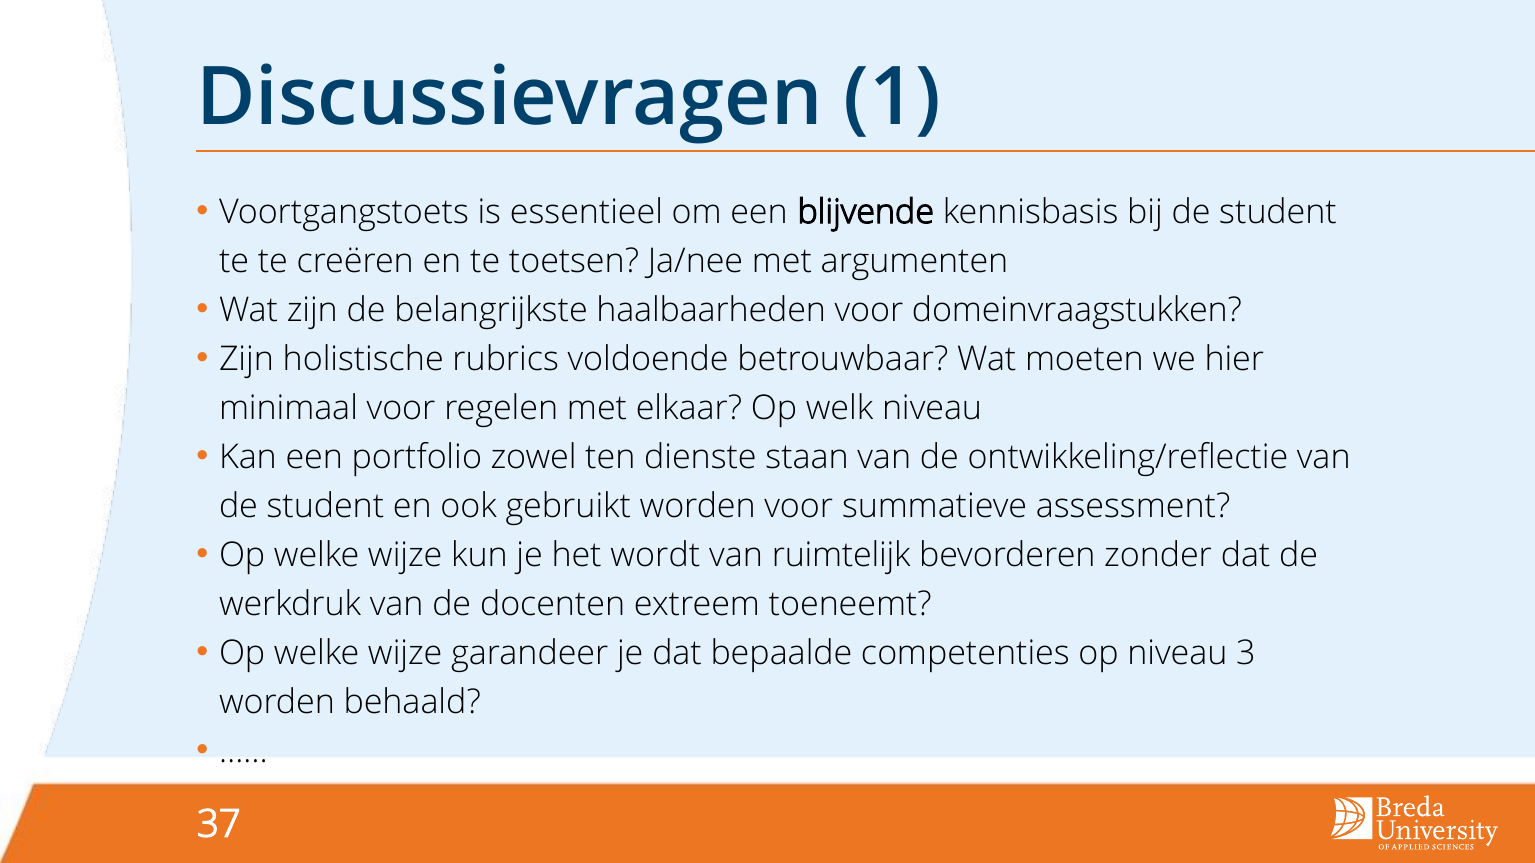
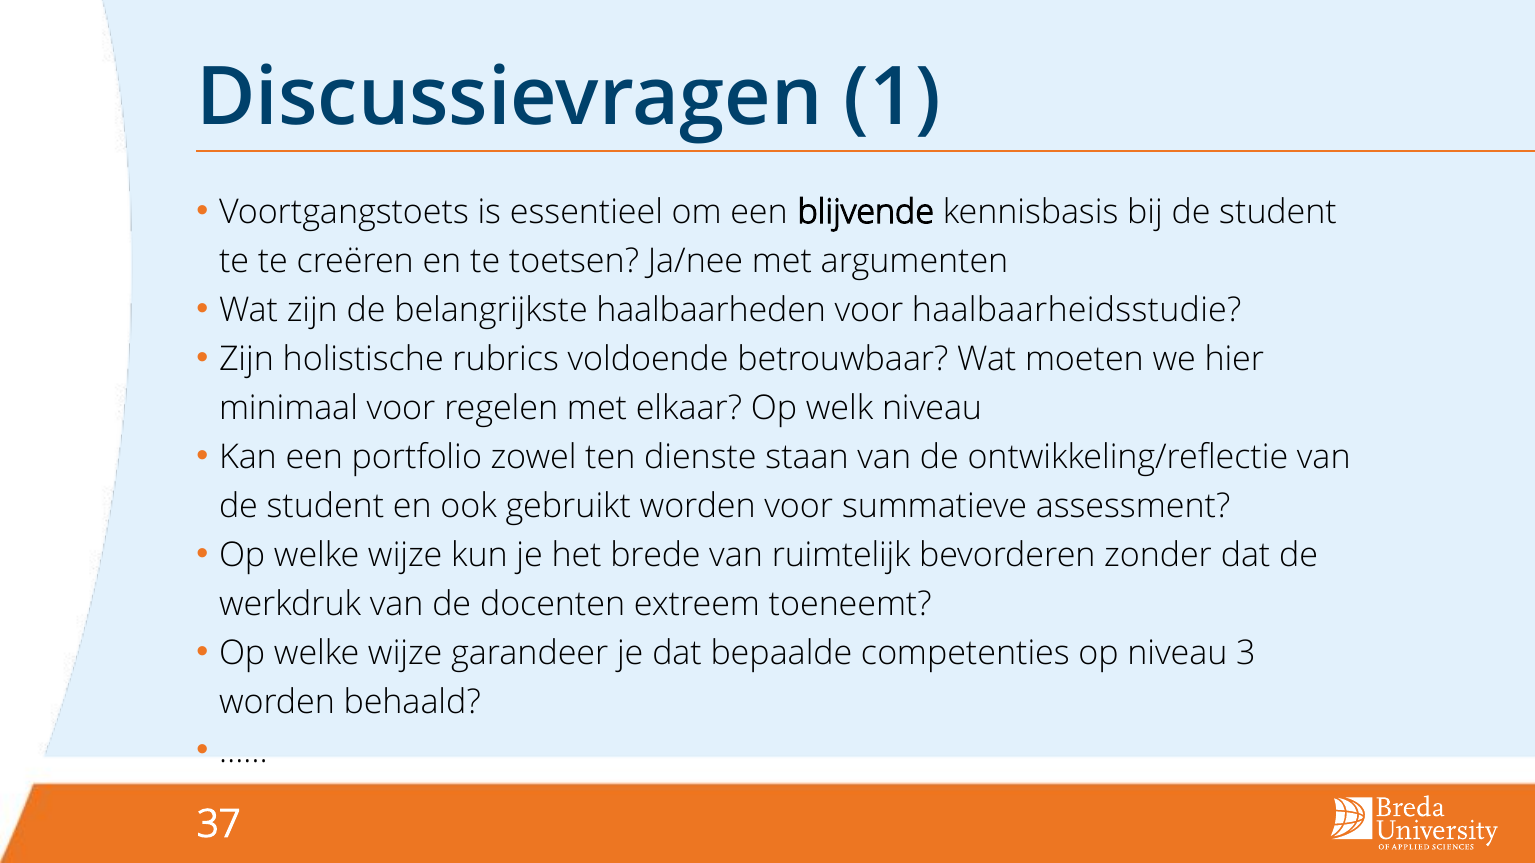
domeinvraagstukken: domeinvraagstukken -> haalbaarheidsstudie (1077, 310)
wordt: wordt -> brede (655, 555)
